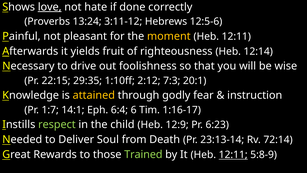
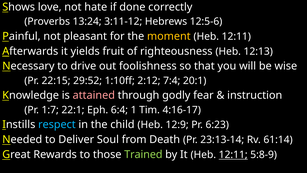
love underline: present -> none (50, 7)
12:14: 12:14 -> 12:13 (258, 51)
29:35: 29:35 -> 29:52 (88, 81)
7:3: 7:3 -> 7:4 (172, 81)
attained colour: yellow -> pink (94, 95)
14:1: 14:1 -> 22:1 (73, 110)
6: 6 -> 1 (134, 110)
1:16-17: 1:16-17 -> 4:16-17 (182, 110)
respect colour: light green -> light blue (57, 124)
72:14: 72:14 -> 61:14 (278, 140)
